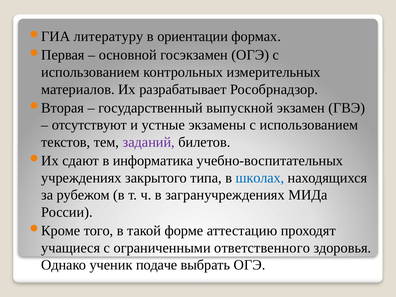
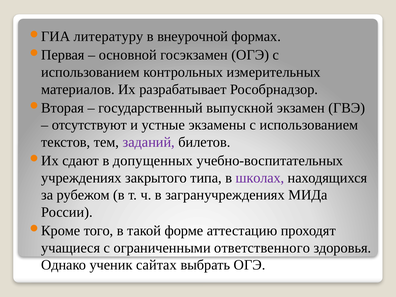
ориентации: ориентации -> внеурочной (193, 37)
информатика: информатика -> допущенных (153, 161)
школах colour: blue -> purple (260, 178)
подаче: подаче -> сайтах (156, 265)
